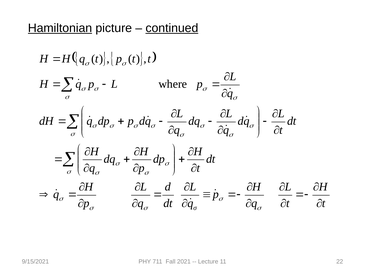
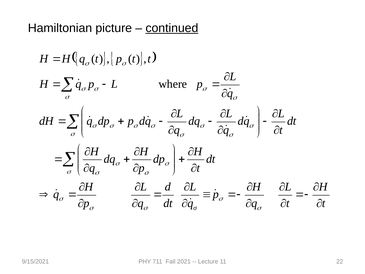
Hamiltonian underline: present -> none (60, 28)
